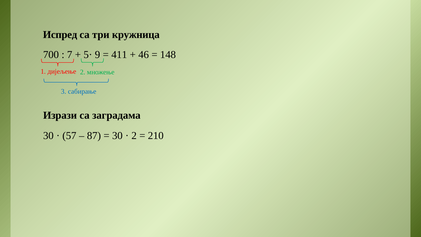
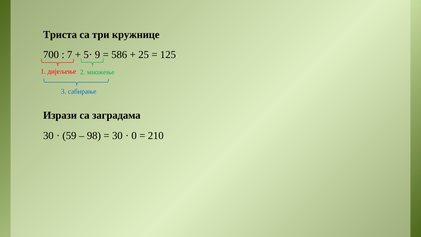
Испред: Испред -> Триста (60, 35)
кружница: кружница -> кружнице (136, 35)
411: 411 -> 586 (119, 55)
46: 46 -> 25 (144, 55)
148: 148 -> 125 (168, 55)
57: 57 -> 59 (69, 136)
87: 87 -> 98 (94, 136)
2: 2 -> 0 (134, 136)
